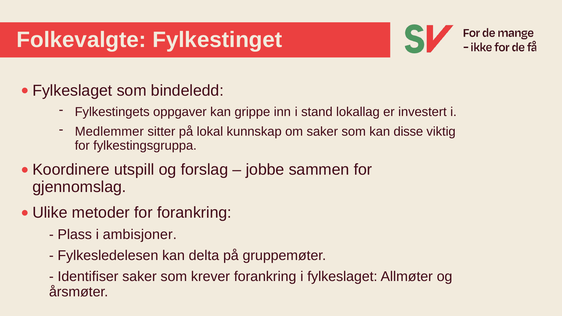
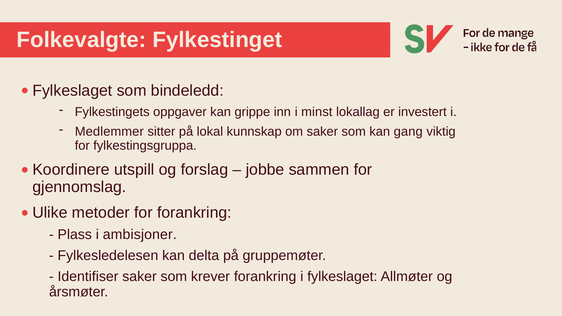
stand: stand -> minst (317, 112)
disse: disse -> gang (408, 132)
